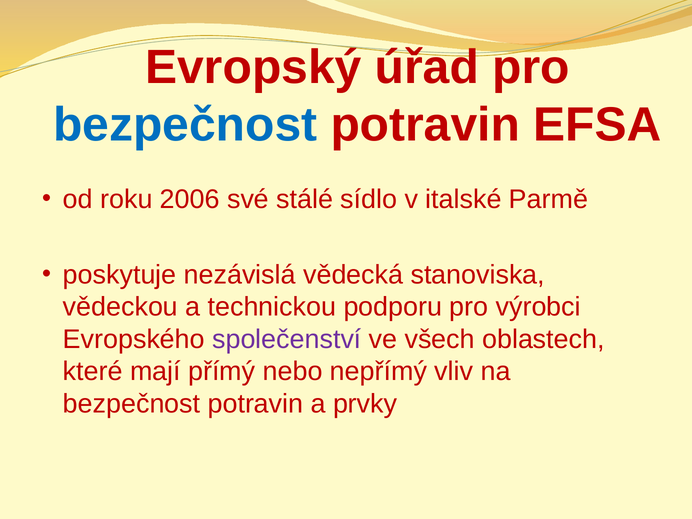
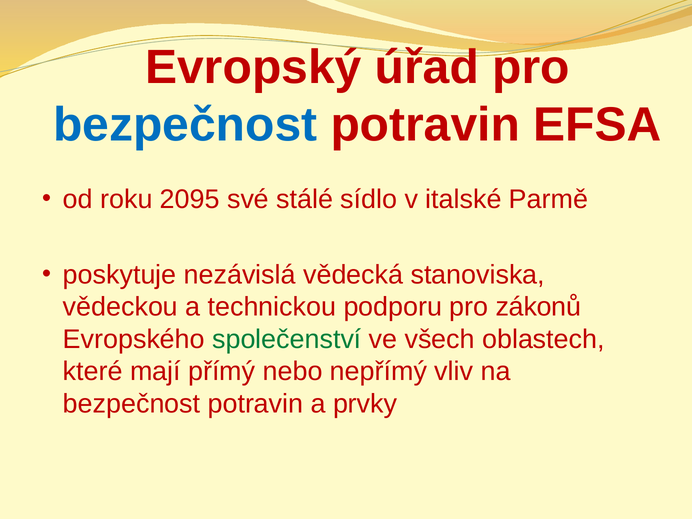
2006: 2006 -> 2095 (190, 199)
výrobci: výrobci -> zákonů (538, 307)
společenství colour: purple -> green (287, 339)
